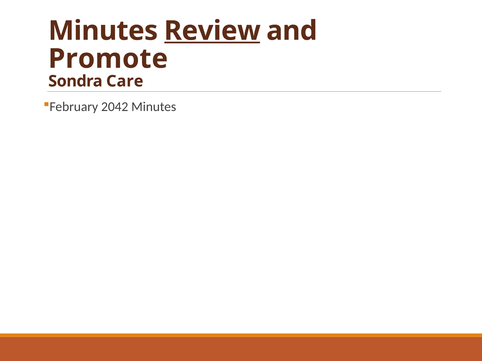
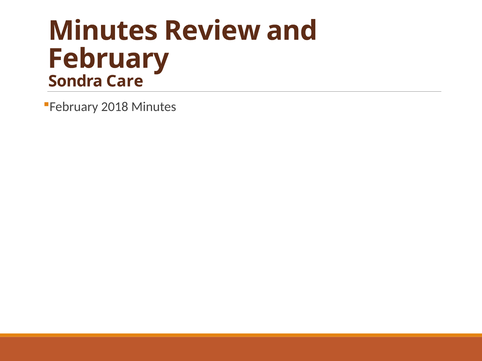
Review underline: present -> none (212, 31)
Promote: Promote -> February (108, 59)
2042: 2042 -> 2018 (115, 107)
